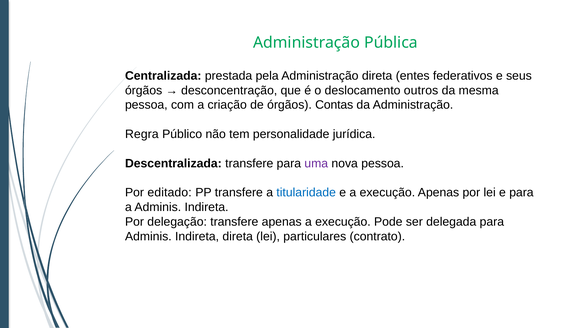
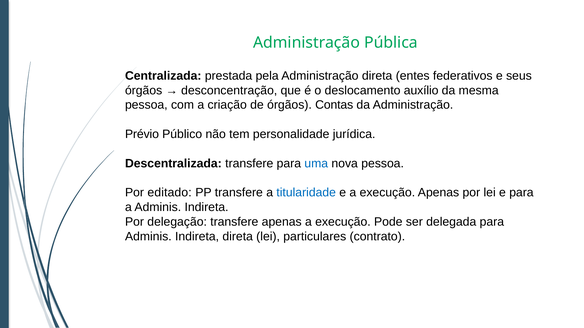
outros: outros -> auxílio (421, 90)
Regra: Regra -> Prévio (142, 134)
uma colour: purple -> blue (316, 164)
